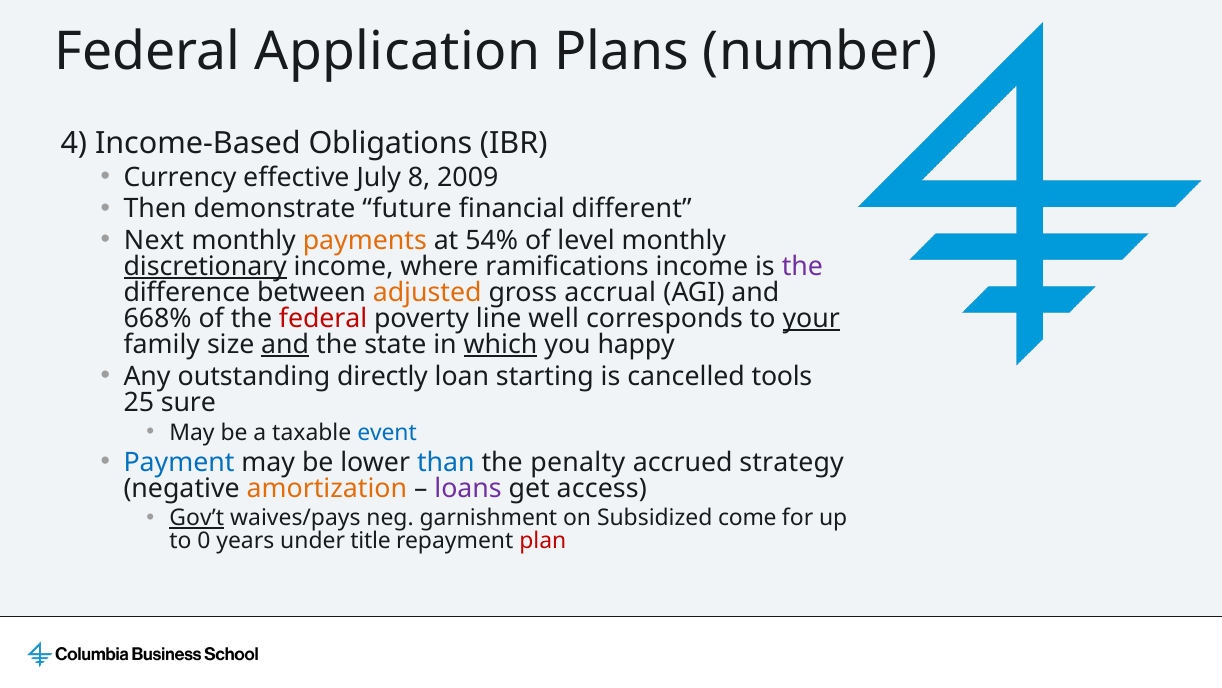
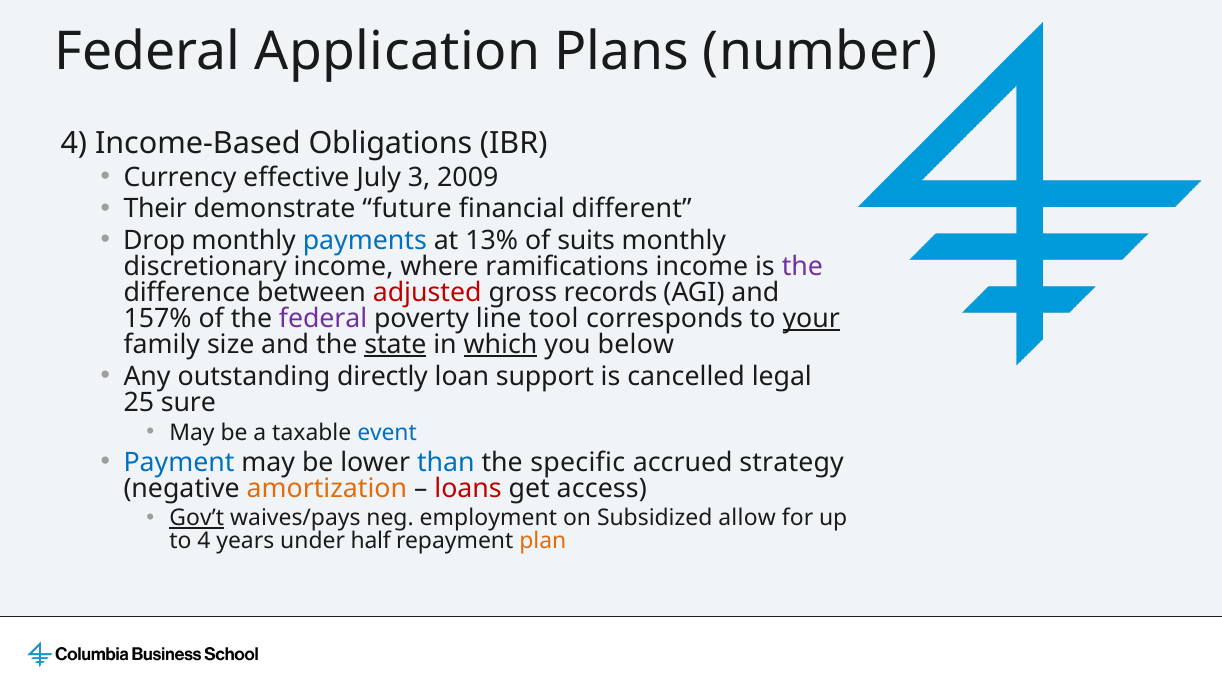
8: 8 -> 3 (419, 177)
Then: Then -> Their (155, 209)
Next: Next -> Drop (154, 241)
payments colour: orange -> blue (365, 241)
54%: 54% -> 13% (492, 241)
level: level -> suits (586, 241)
discretionary underline: present -> none (205, 267)
adjusted colour: orange -> red (427, 292)
accrual: accrual -> records (610, 292)
668%: 668% -> 157% (158, 318)
federal colour: red -> purple (323, 318)
well: well -> tool (554, 318)
and underline: present -> none (285, 344)
state underline: none -> present (395, 344)
happy: happy -> below (636, 344)
starting: starting -> support (545, 376)
tools: tools -> legal (782, 376)
penalty: penalty -> specific (578, 462)
loans colour: purple -> red (468, 488)
garnishment: garnishment -> employment (488, 518)
come: come -> allow (747, 518)
to 0: 0 -> 4 (204, 540)
title: title -> half (371, 540)
plan colour: red -> orange (543, 540)
